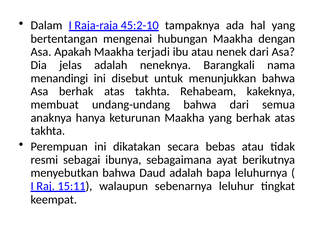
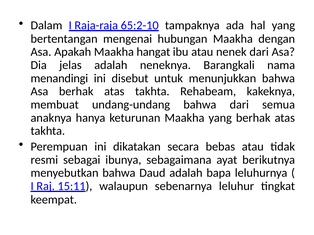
45:2-10: 45:2-10 -> 65:2-10 (140, 25)
terjadi: terjadi -> hangat (153, 52)
